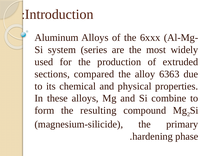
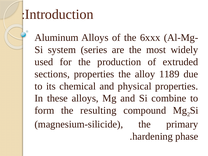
sections compared: compared -> properties (94, 74)
6363: 6363 -> 1189 (169, 74)
